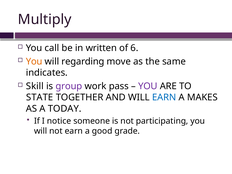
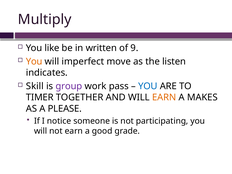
call: call -> like (52, 48)
6: 6 -> 9 (134, 48)
regarding: regarding -> imperfect (83, 61)
same: same -> listen (174, 61)
YOU colour: purple -> blue (148, 86)
STATE: STATE -> TIMER (40, 97)
EARN colour: blue -> orange (164, 97)
TODAY: TODAY -> PLEASE (65, 109)
